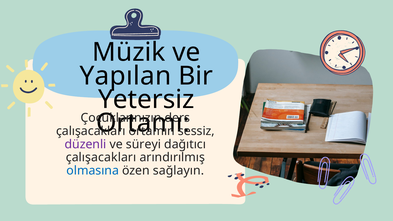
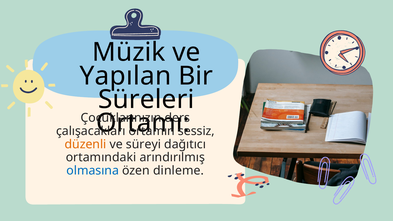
Yetersiz: Yetersiz -> Süreleri (146, 99)
düzenli colour: purple -> orange (86, 144)
çalışacakları: çalışacakları -> ortamındaki (101, 157)
sağlayın: sağlayın -> dinleme (179, 171)
